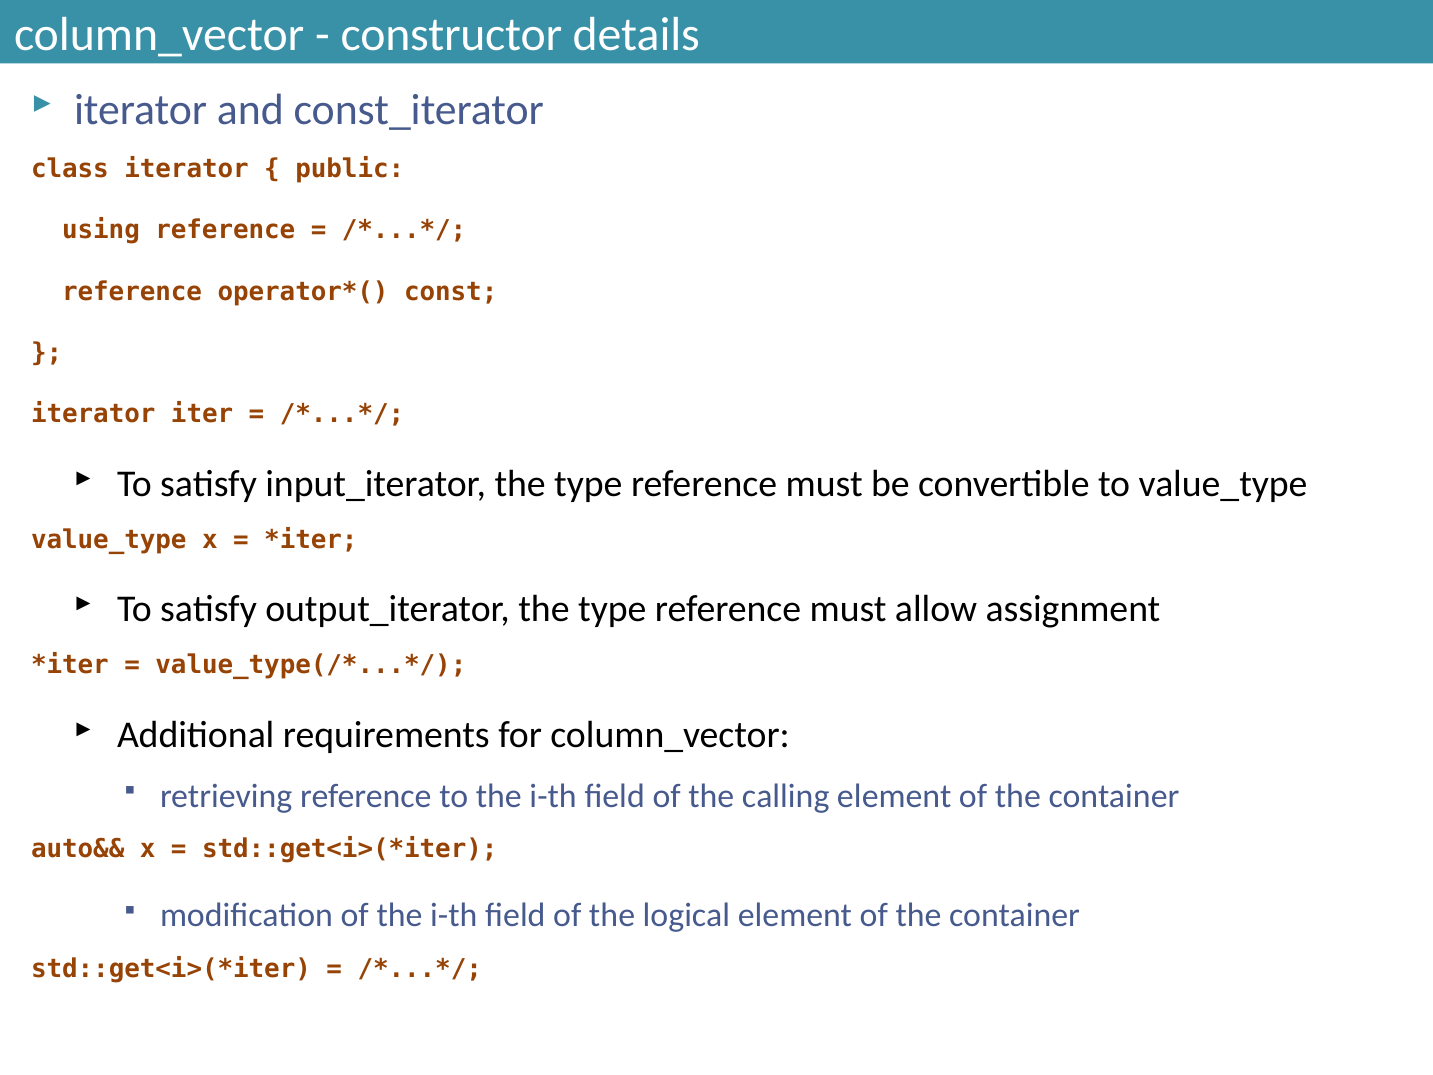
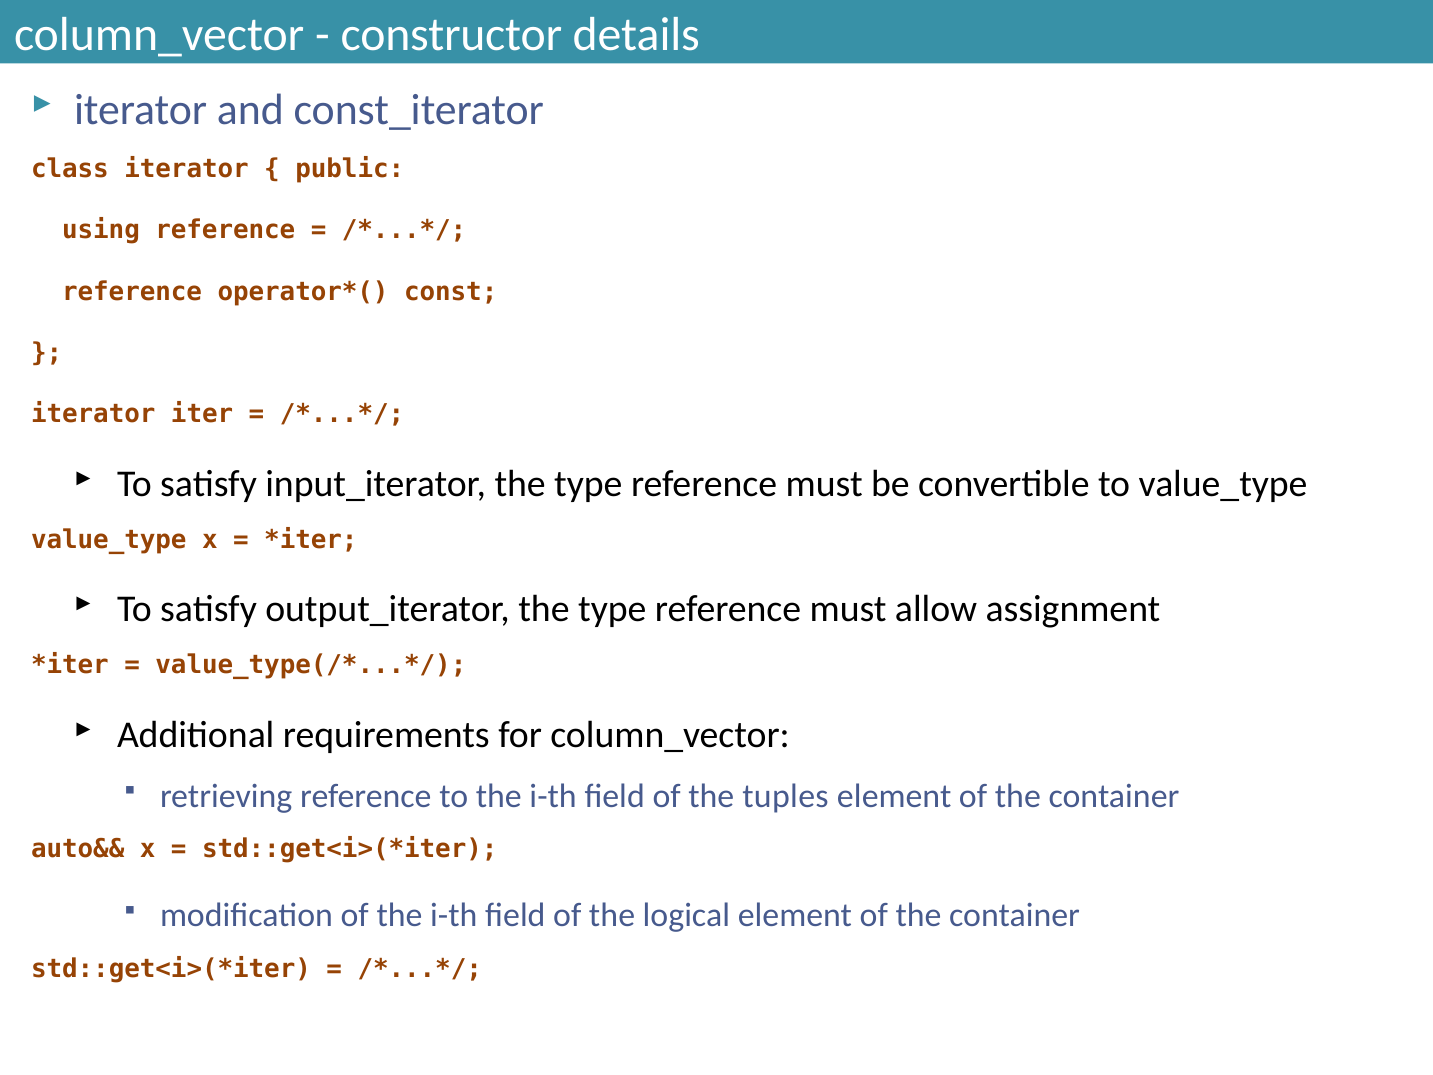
calling: calling -> tuples (786, 796)
